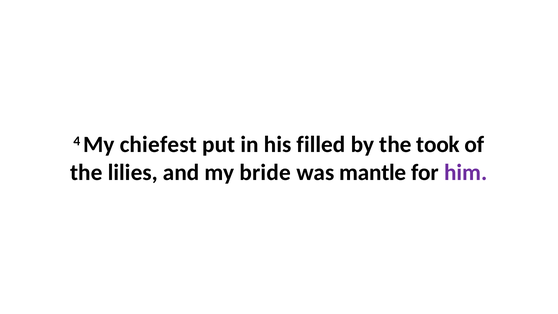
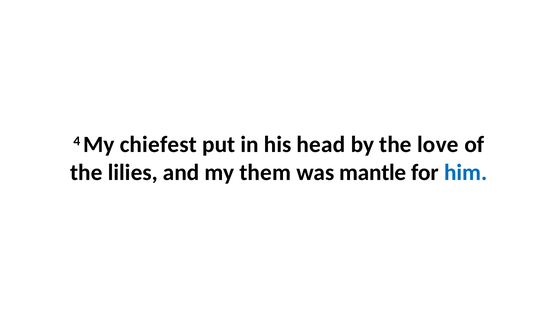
filled: filled -> head (321, 145)
took: took -> love (438, 145)
bride: bride -> them (265, 172)
him colour: purple -> blue (466, 172)
